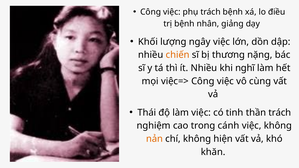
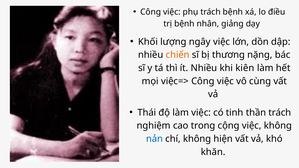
nghĩ: nghĩ -> kiên (245, 68)
cánh: cánh -> cộng (229, 126)
nản colour: orange -> blue (154, 139)
